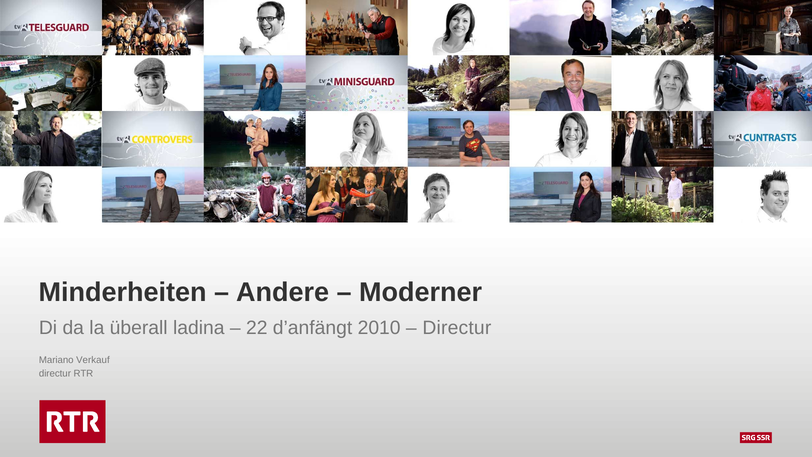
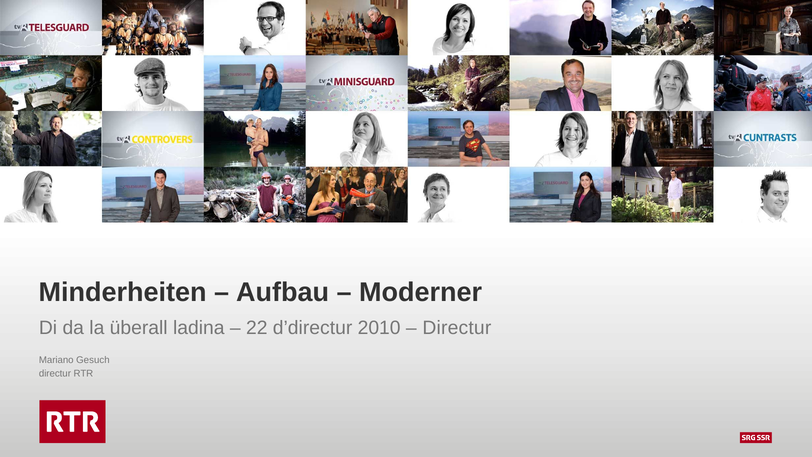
Andere: Andere -> Aufbau (283, 292)
d’anfängt: d’anfängt -> d’directur (313, 328)
Verkauf: Verkauf -> Gesuch (93, 360)
